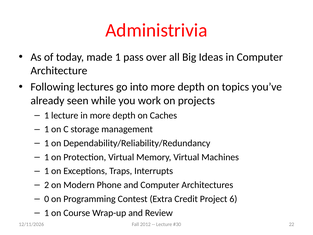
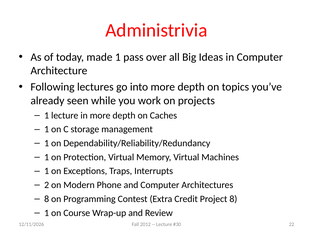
0: 0 -> 8 (47, 199)
Project 6: 6 -> 8 (233, 199)
